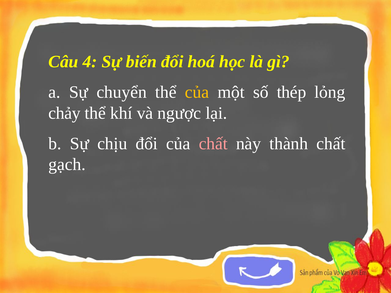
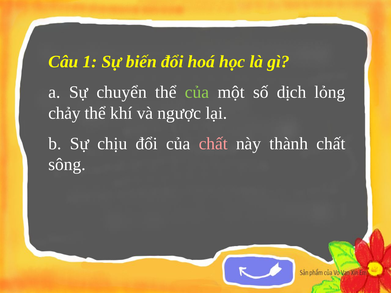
4: 4 -> 1 (90, 62)
của colour: yellow -> light green (197, 92)
thép: thép -> dịch (292, 92)
gạch: gạch -> sông (67, 165)
